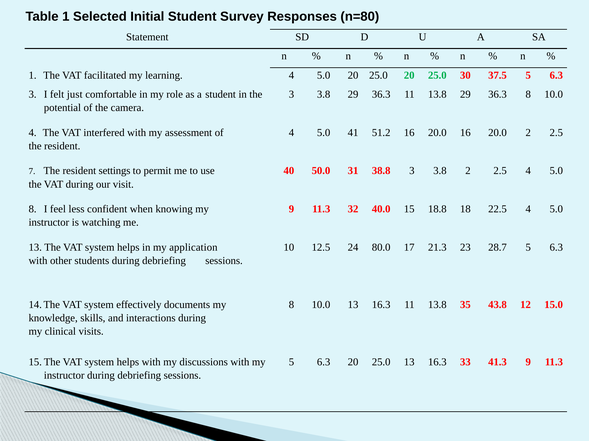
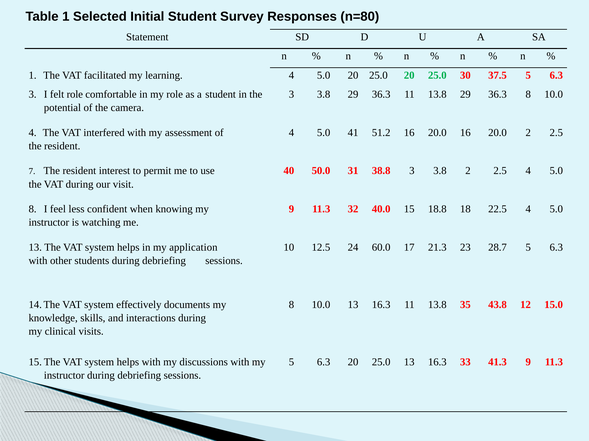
felt just: just -> role (75, 94)
settings: settings -> interest (114, 171)
80.0: 80.0 -> 60.0 (381, 248)
